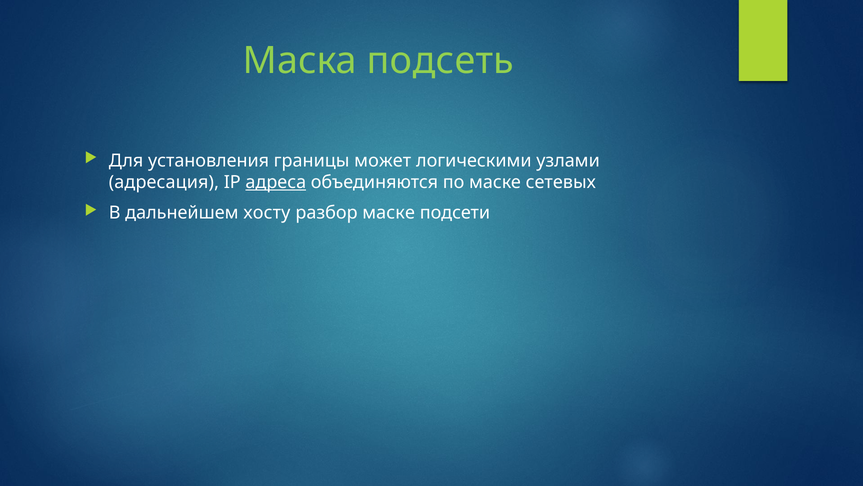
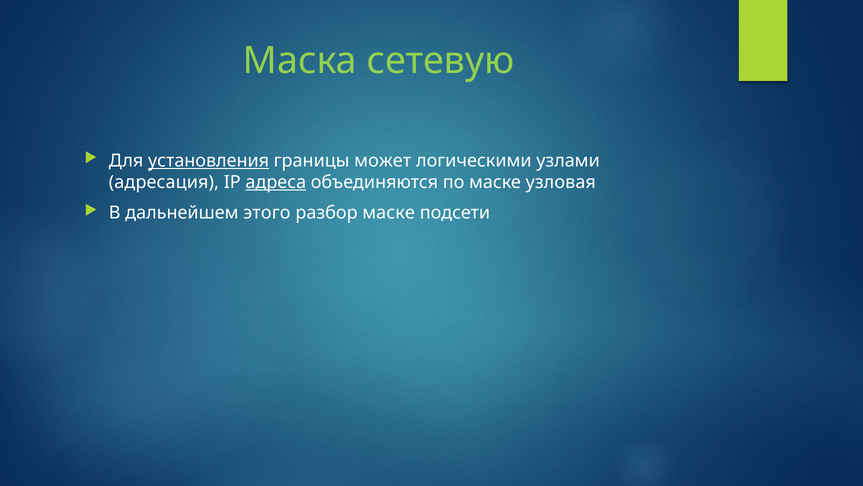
подсеть: подсеть -> сетевую (441, 61)
установления underline: none -> present (209, 161)
сетевых: сетевых -> узловая (561, 182)
хосту: хосту -> этого (267, 213)
